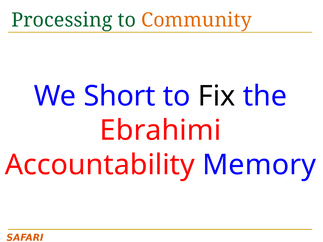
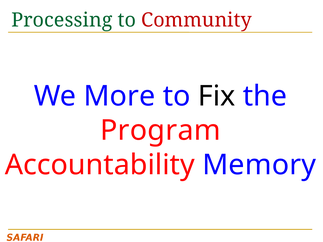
Community colour: orange -> red (196, 20)
Short: Short -> More (119, 96)
Ebrahimi: Ebrahimi -> Program (160, 131)
